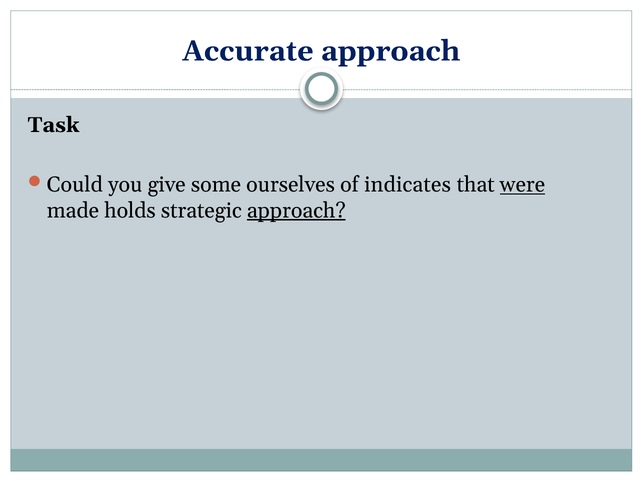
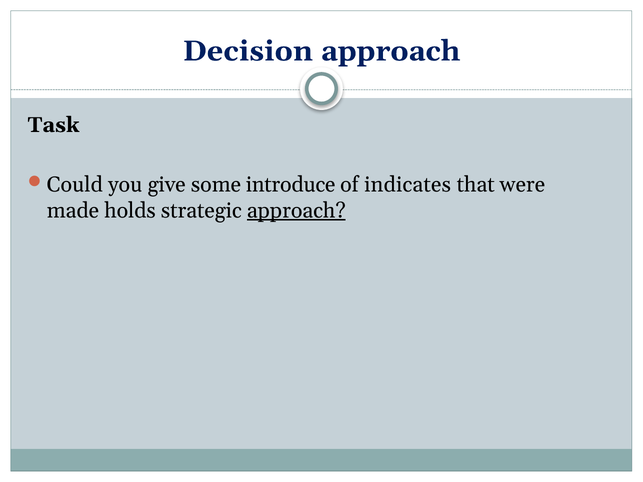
Accurate: Accurate -> Decision (248, 51)
ourselves: ourselves -> introduce (291, 185)
were underline: present -> none (522, 185)
